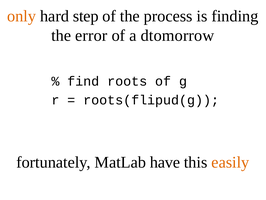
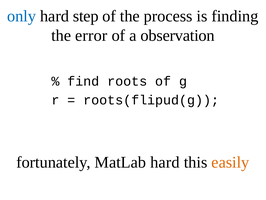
only colour: orange -> blue (22, 16)
dtomorrow: dtomorrow -> observation (178, 35)
MatLab have: have -> hard (165, 162)
